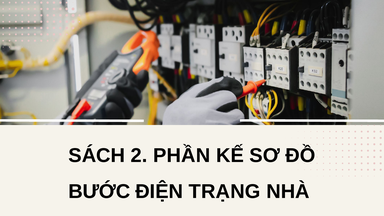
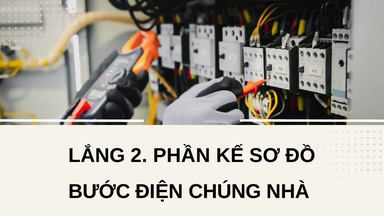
SÁCH: SÁCH -> LẮNG (97, 155)
TRẠNG: TRẠNG -> CHÚNG (225, 191)
